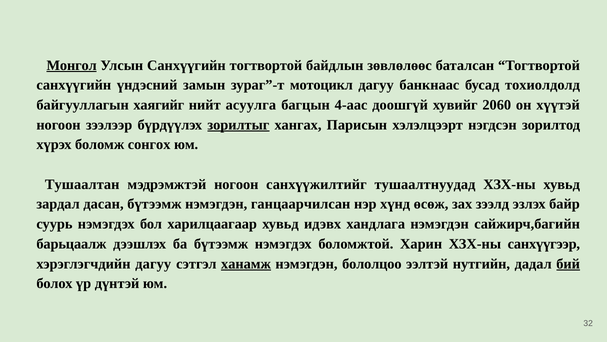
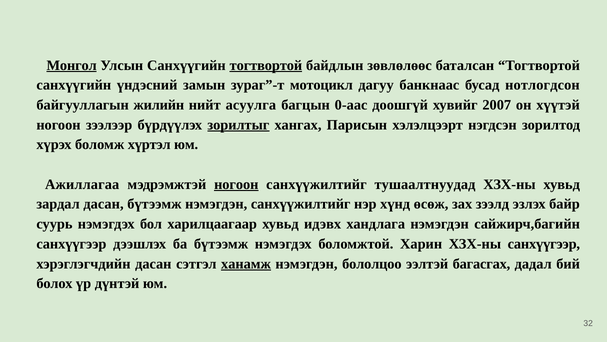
тогтвортой underline: none -> present (266, 65)
тохиолдолд: тохиолдолд -> нотлогдсон (542, 85)
хаягийг: хаягийг -> жилийн (159, 105)
4-аас: 4-аас -> 0-аас (351, 105)
2060: 2060 -> 2007 (497, 105)
сонгох: сонгох -> хүртэл (149, 144)
Тушаалтан: Тушаалтан -> Ажиллагаа (82, 184)
ногоон underline: none -> present (236, 184)
нэмэгдэн ганцаарчилсан: ганцаарчилсан -> санхүүжилтийг (301, 204)
барьцаалж: барьцаалж -> санхүүгээр (71, 244)
хэрэглэгчдийн дагуу: дагуу -> дасан (153, 263)
нутгийн: нутгийн -> багасгах (481, 263)
бий underline: present -> none (568, 263)
